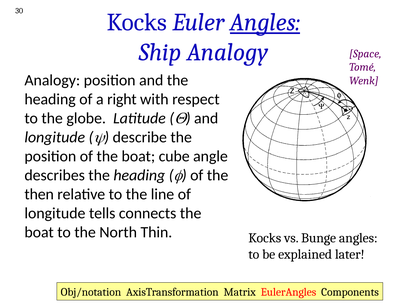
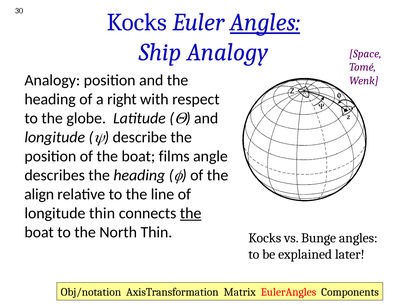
cube: cube -> films (174, 156)
then: then -> align (39, 194)
longitude tells: tells -> thin (102, 213)
the underline: none -> present (191, 213)
